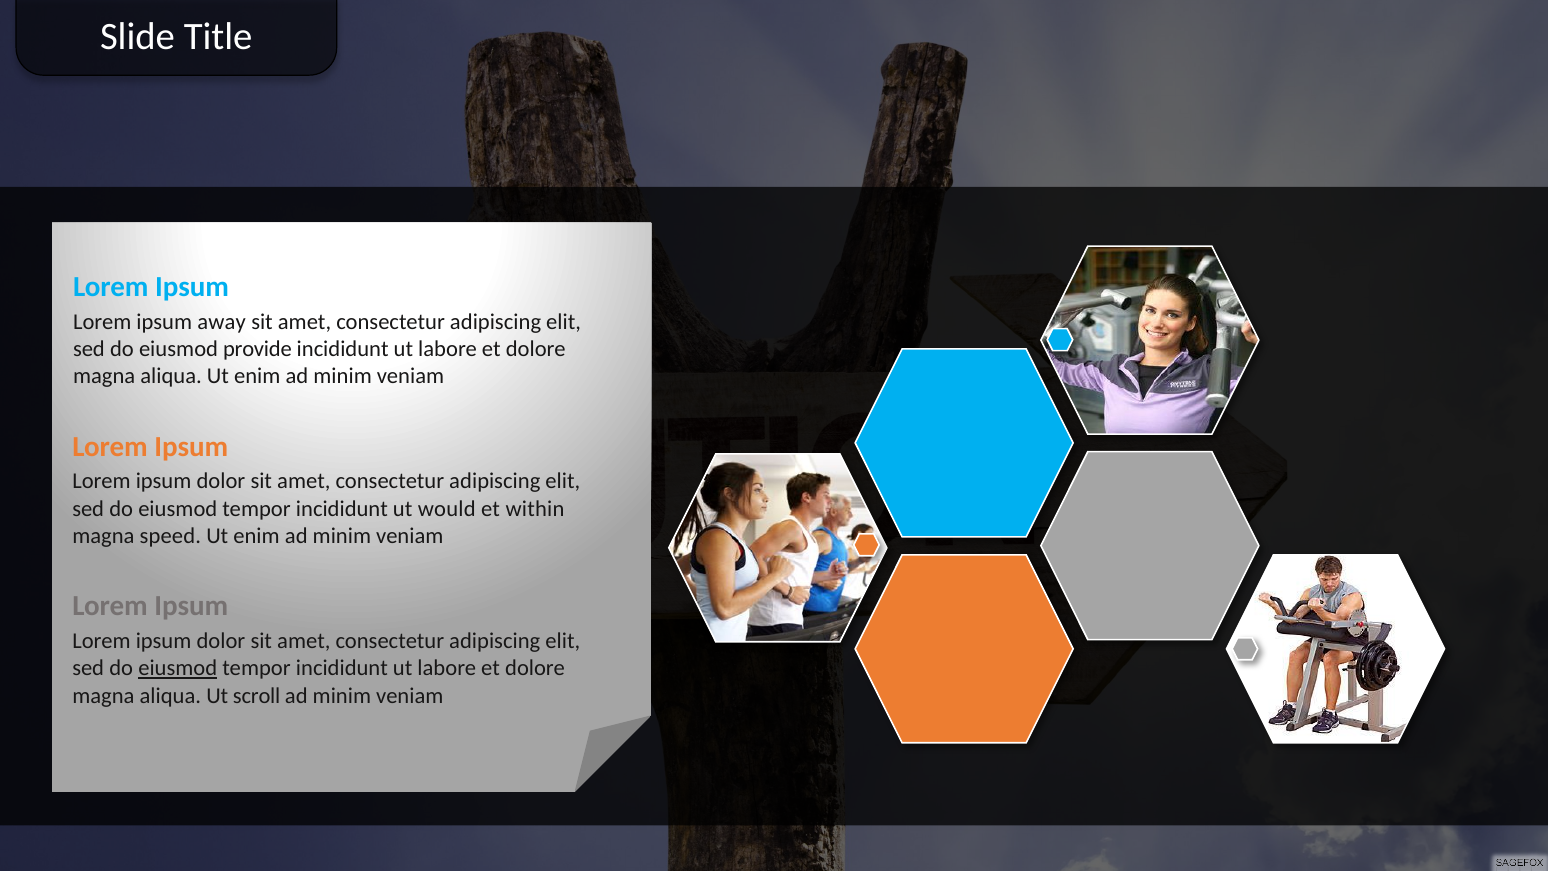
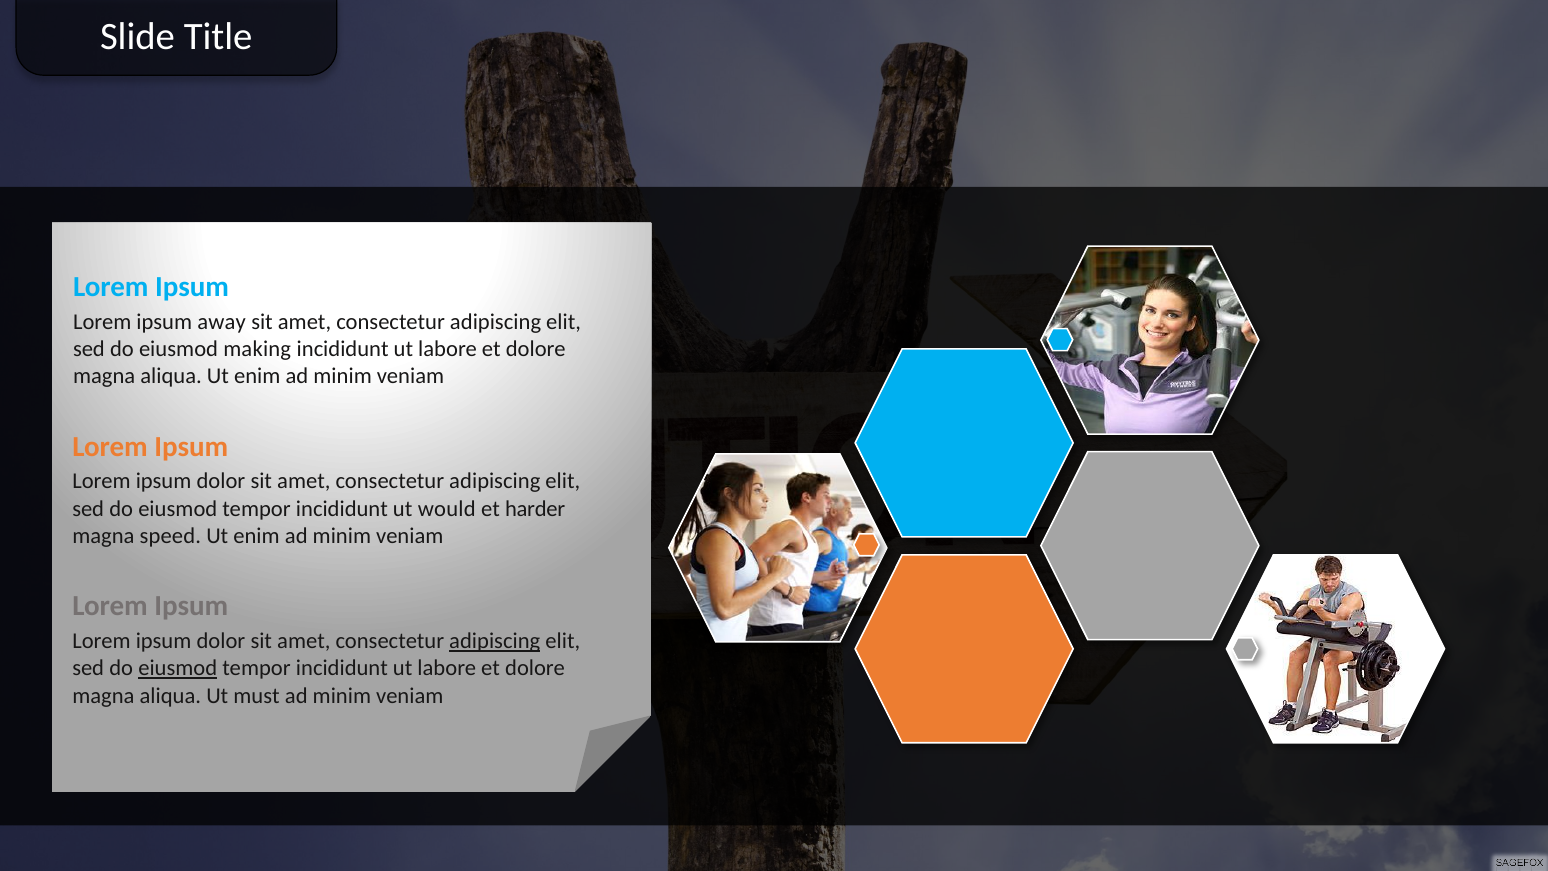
provide: provide -> making (257, 349)
within: within -> harder (535, 508)
adipiscing underline: none -> present (495, 641)
scroll: scroll -> must (257, 695)
